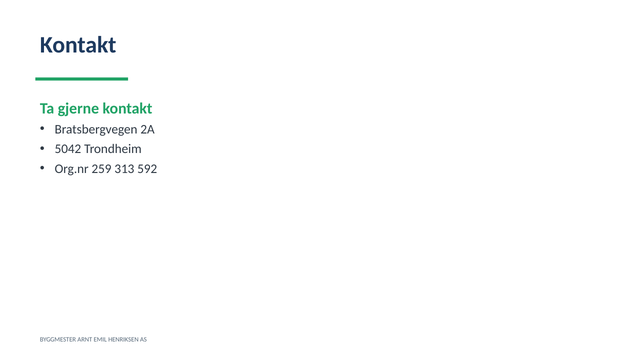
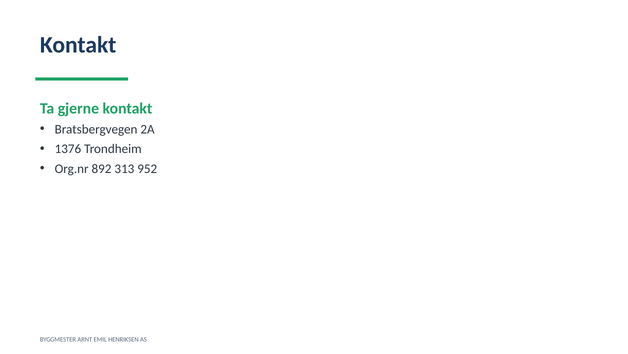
5042: 5042 -> 1376 (68, 149)
259: 259 -> 892 (102, 168)
592: 592 -> 952 (147, 168)
